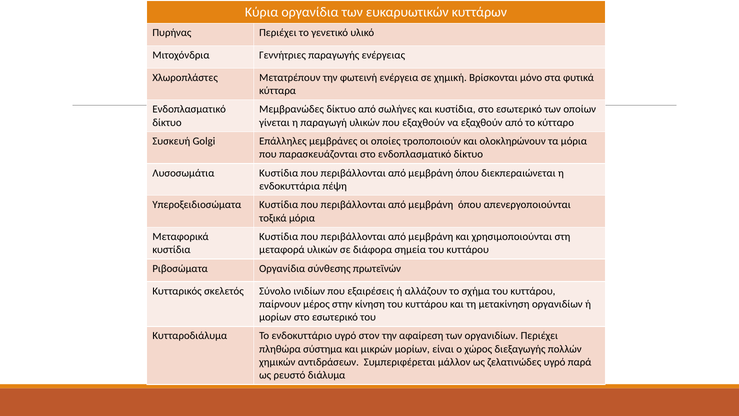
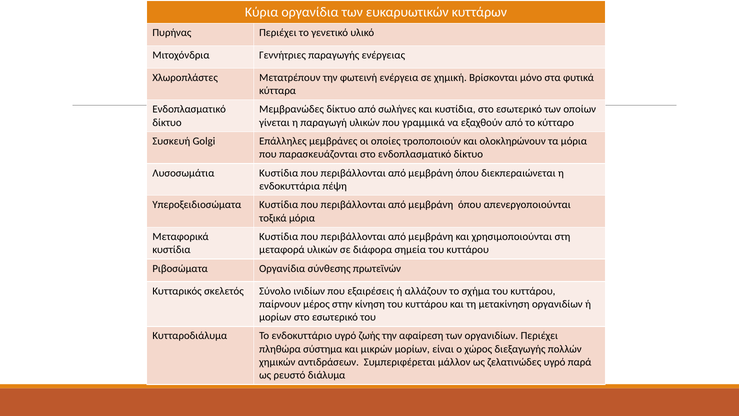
που εξαχθούν: εξαχθούν -> γραμμικά (424, 122)
στον: στον -> ζωής (369, 336)
